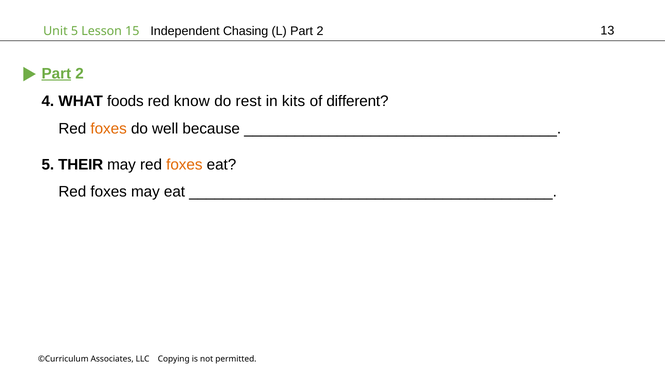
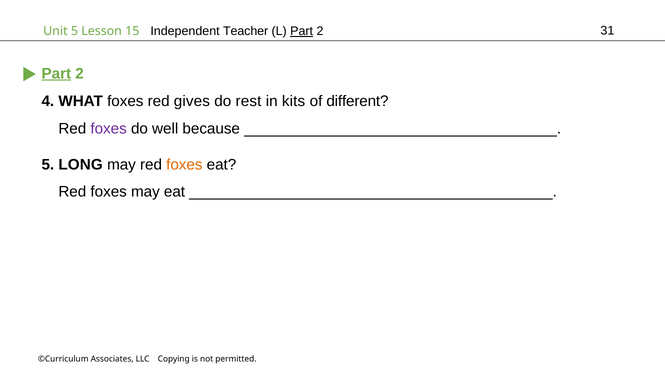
Chasing: Chasing -> Teacher (246, 31)
Part underline: none -> present (302, 31)
13: 13 -> 31 (607, 31)
WHAT foods: foods -> foxes (125, 101)
know: know -> gives (192, 101)
foxes colour: orange -> purple (109, 129)
THEIR: THEIR -> LONG (81, 165)
